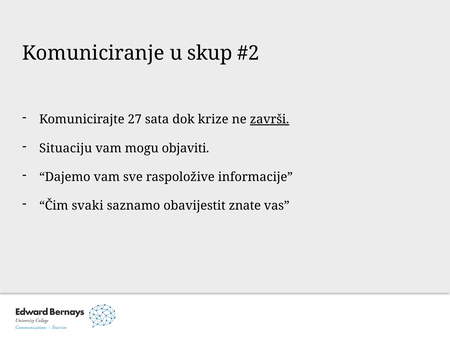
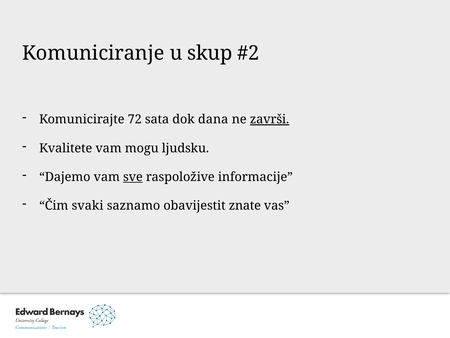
27: 27 -> 72 (135, 119)
krize: krize -> dana (213, 119)
Situaciju: Situaciju -> Kvalitete (66, 148)
objaviti: objaviti -> ljudsku (185, 148)
sve underline: none -> present (133, 177)
